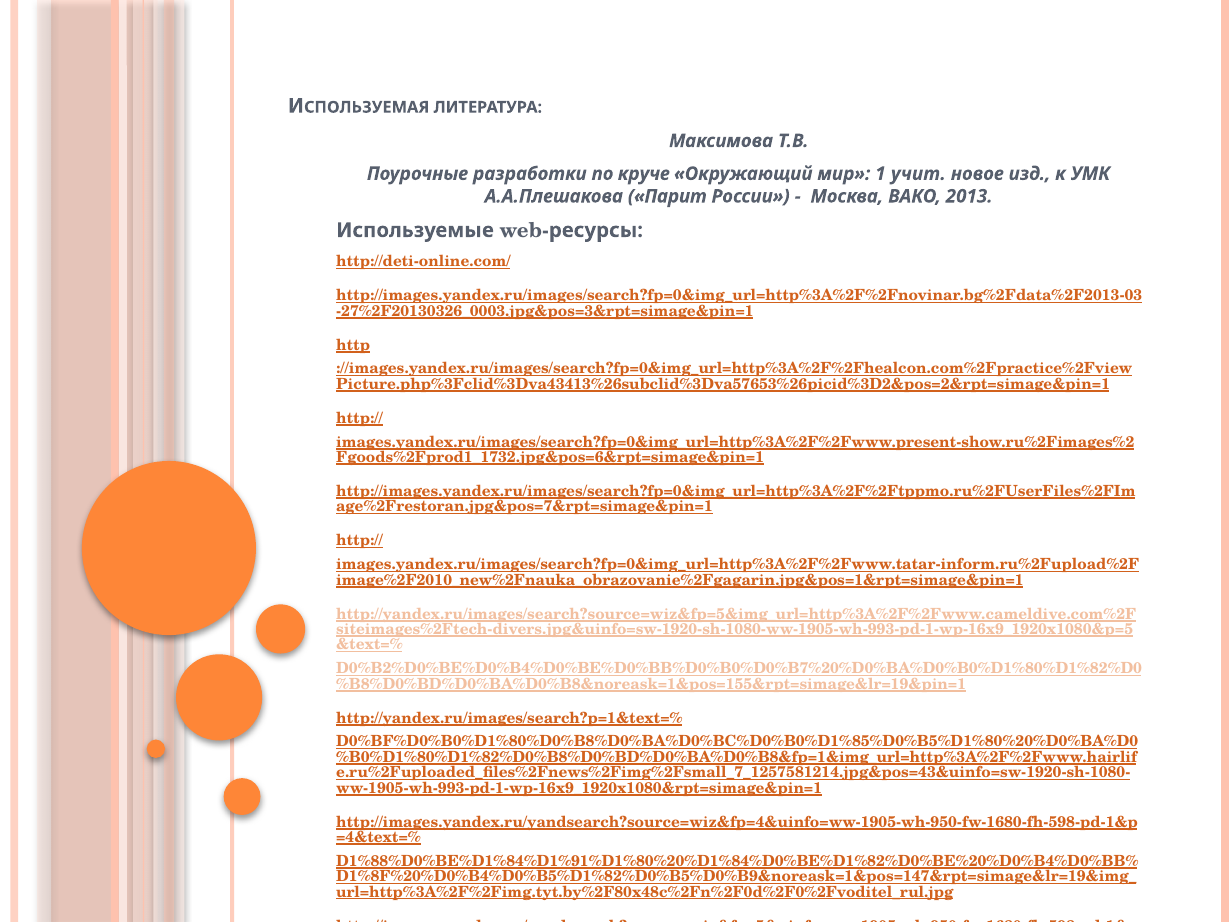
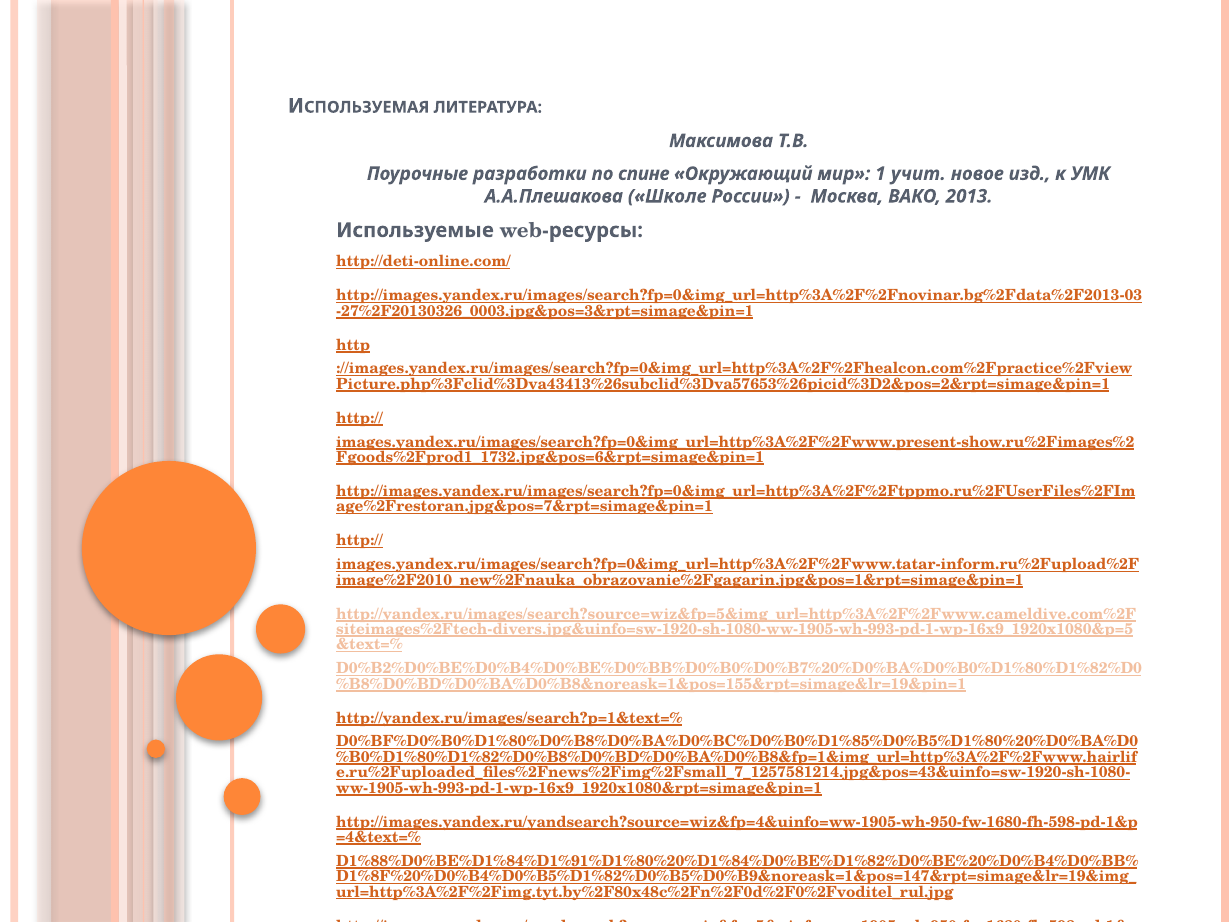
круче: круче -> спине (644, 174)
Парит: Парит -> Школе (667, 196)
